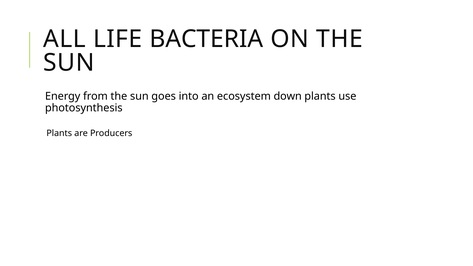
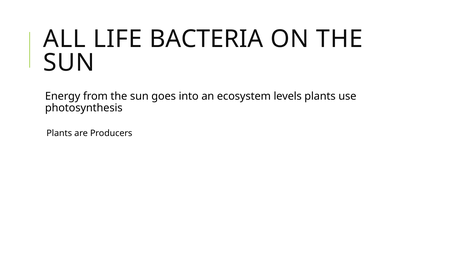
down: down -> levels (288, 96)
